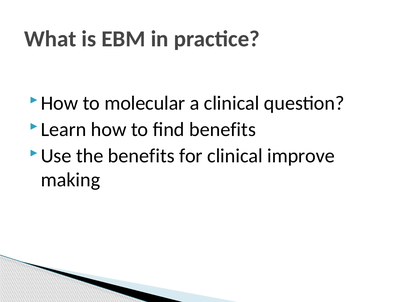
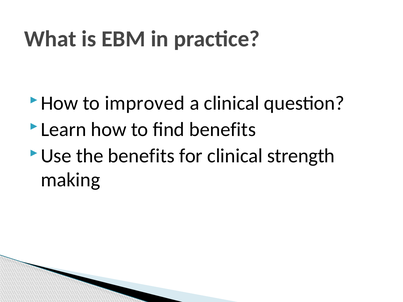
molecular: molecular -> improved (145, 103)
improve: improve -> strength (301, 156)
